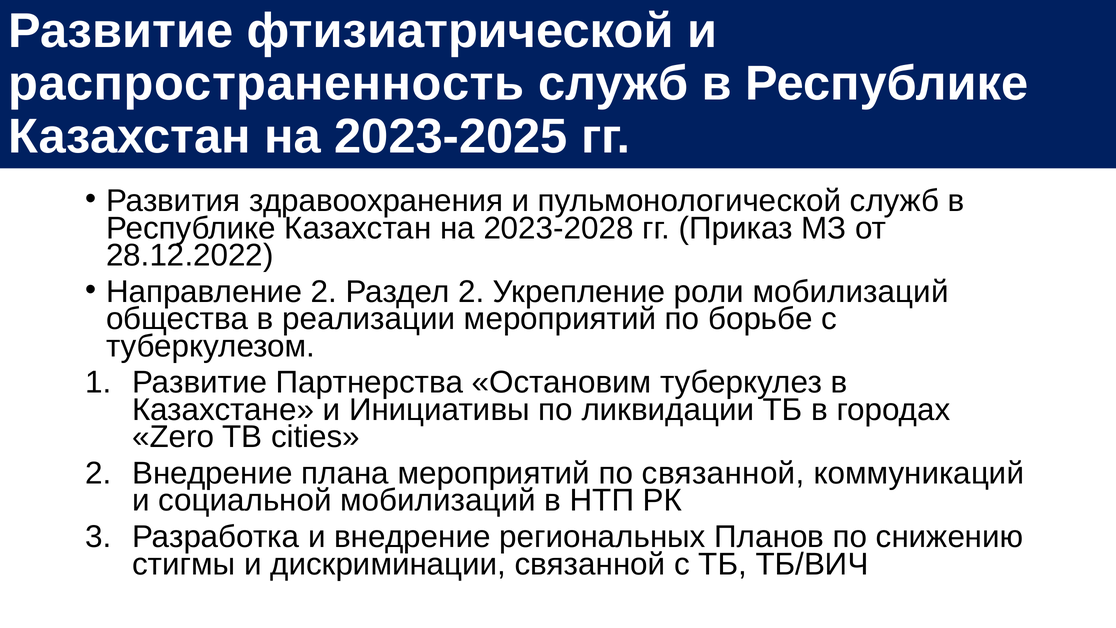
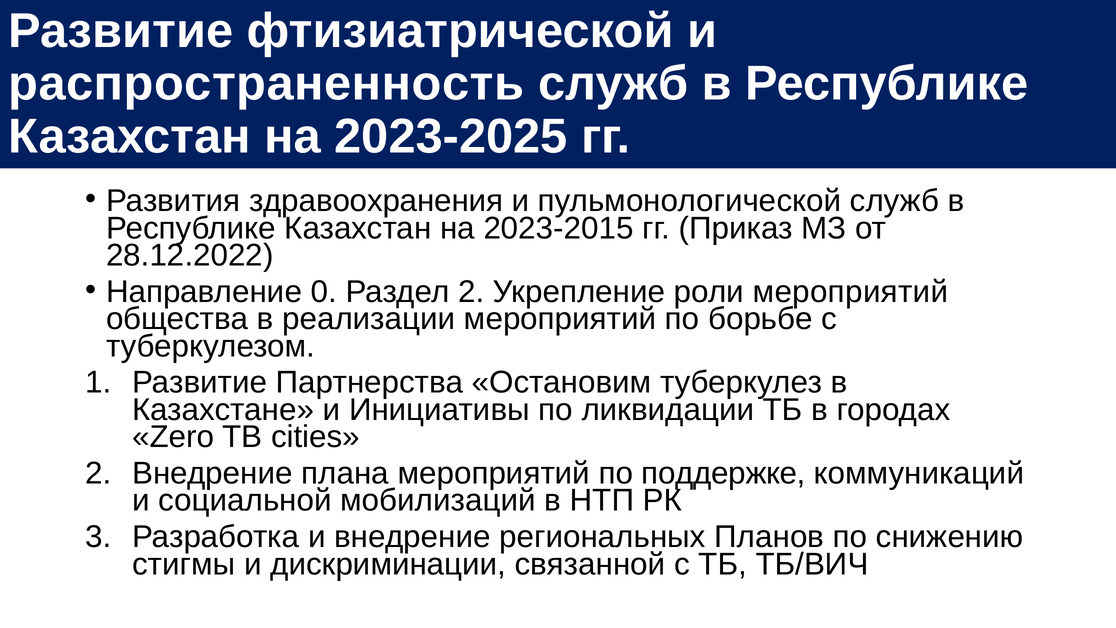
2023-2028: 2023-2028 -> 2023-2015 (559, 228)
Направление 2: 2 -> 0 (324, 292)
роли мобилизаций: мобилизаций -> мероприятий (851, 292)
по связанной: связанной -> поддержке (723, 473)
